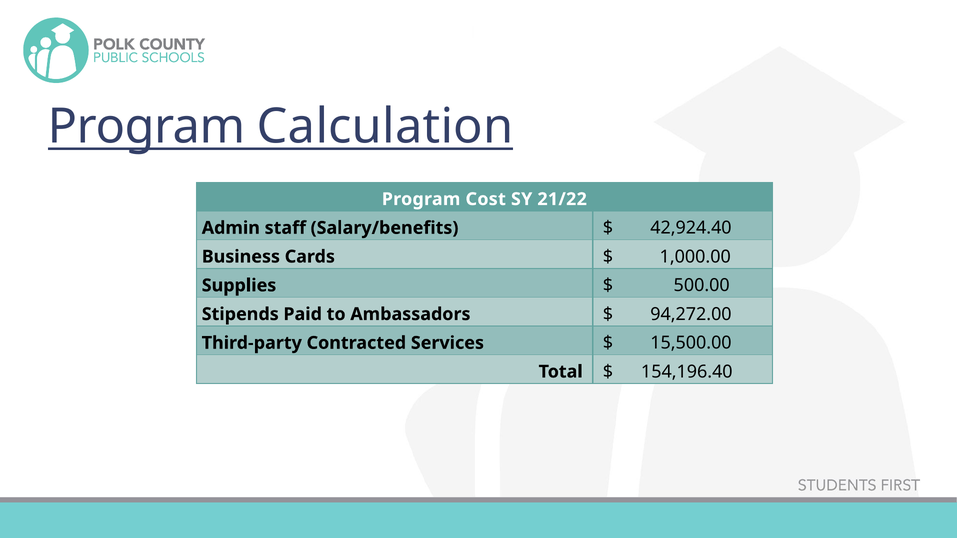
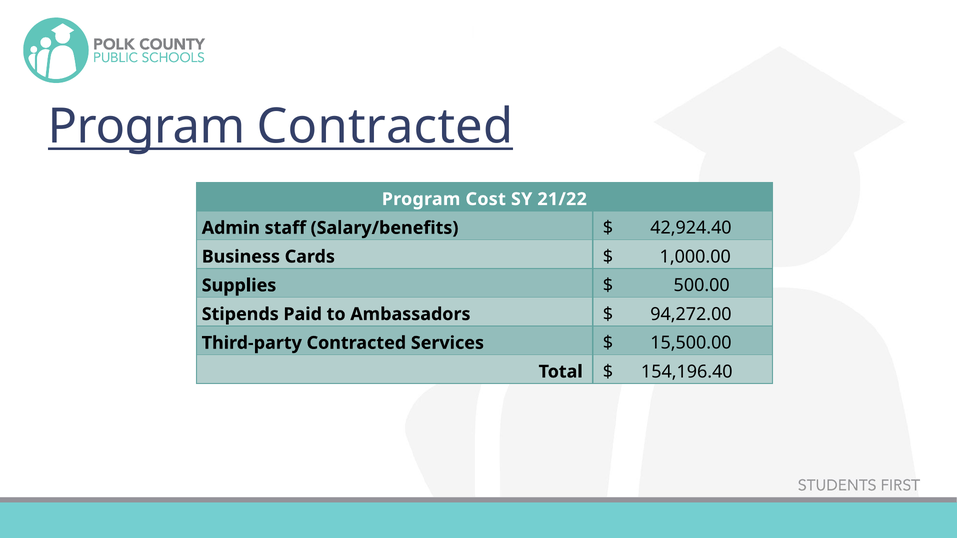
Program Calculation: Calculation -> Contracted (385, 126)
